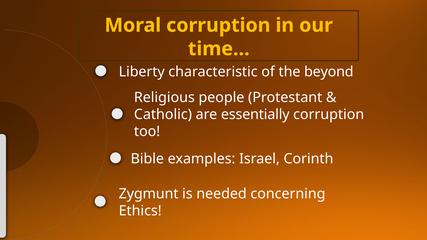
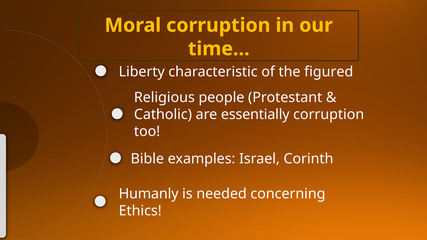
beyond: beyond -> figured (329, 72)
Zygmunt: Zygmunt -> Humanly (149, 194)
